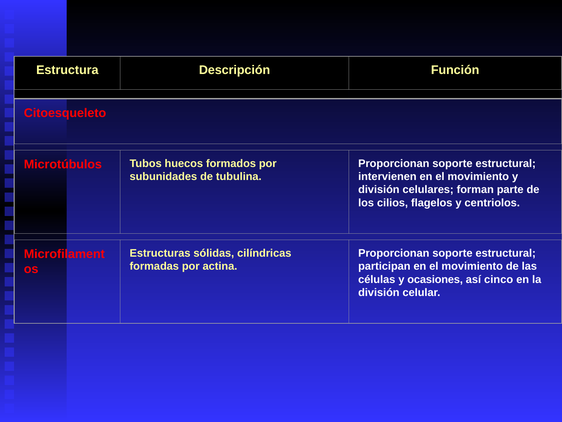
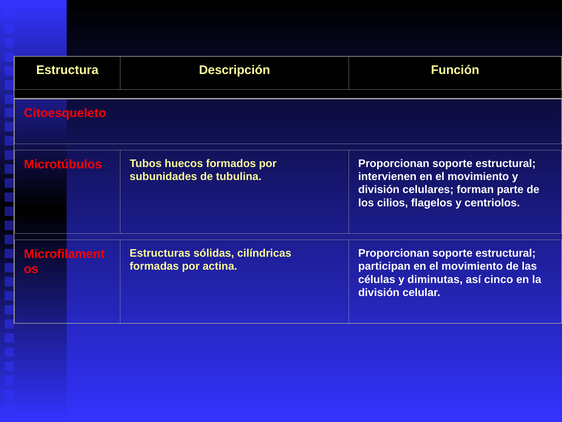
ocasiones: ocasiones -> diminutas (435, 279)
